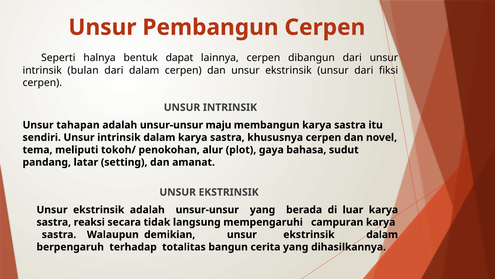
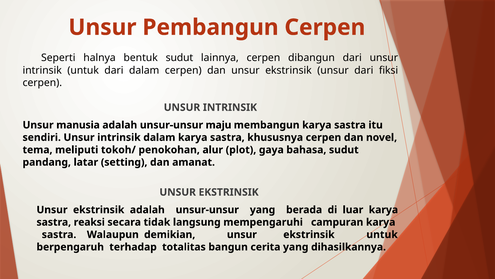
bentuk dapat: dapat -> sudut (179, 58)
intrinsik bulan: bulan -> untuk (83, 70)
tahapan: tahapan -> manusia (78, 125)
ekstrinsik dalam: dalam -> untuk (382, 234)
